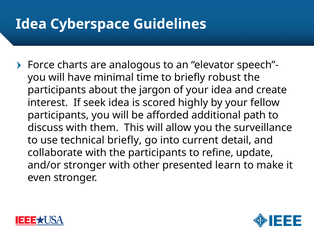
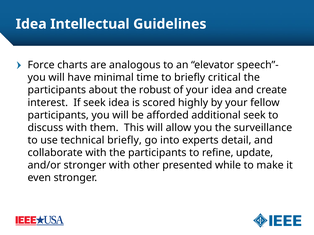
Cyberspace: Cyberspace -> Intellectual (90, 24)
robust: robust -> critical (224, 78)
jargon: jargon -> robust (155, 90)
additional path: path -> seek (255, 115)
current: current -> experts (200, 140)
learn: learn -> while (228, 166)
